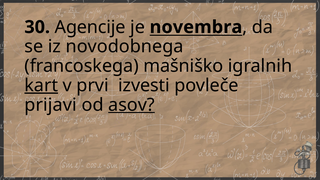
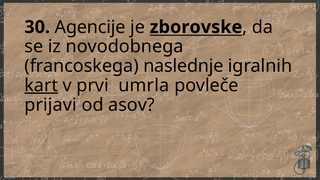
novembra: novembra -> zborovske (196, 27)
mašniško: mašniško -> naslednje (183, 66)
izvesti: izvesti -> umrla (144, 85)
asov underline: present -> none (132, 105)
